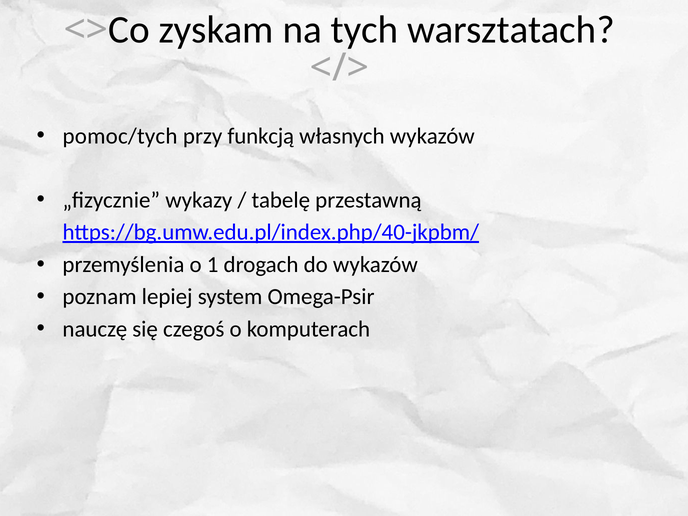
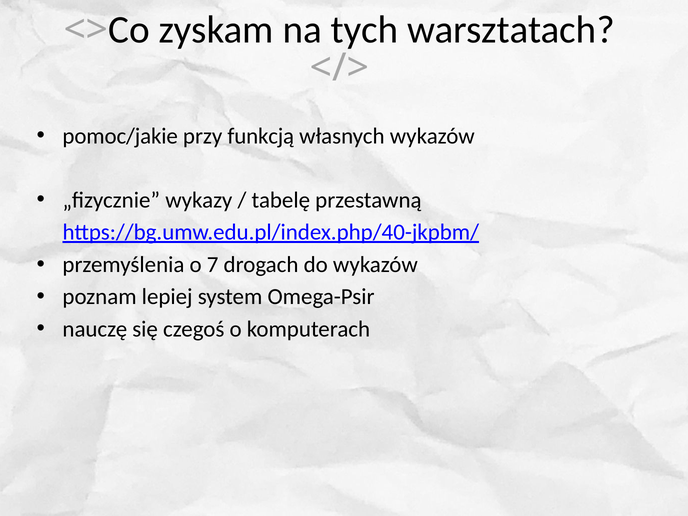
pomoc/tych: pomoc/tych -> pomoc/jakie (120, 136)
1: 1 -> 7 (213, 265)
